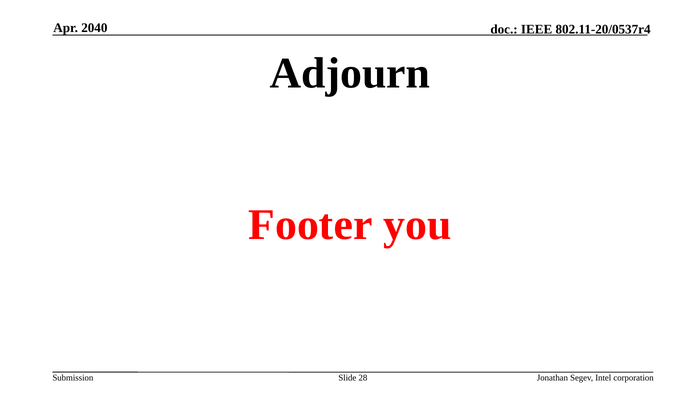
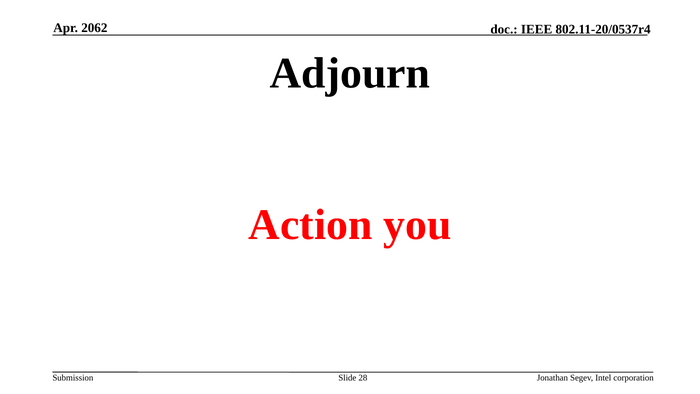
2040: 2040 -> 2062 (94, 28)
Footer: Footer -> Action (310, 224)
